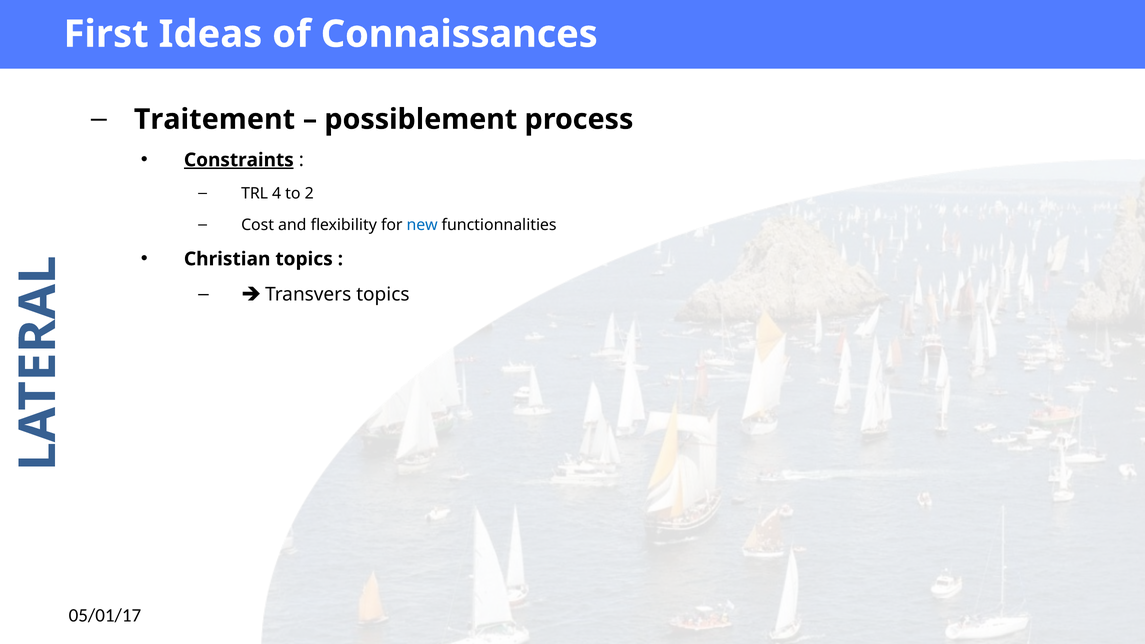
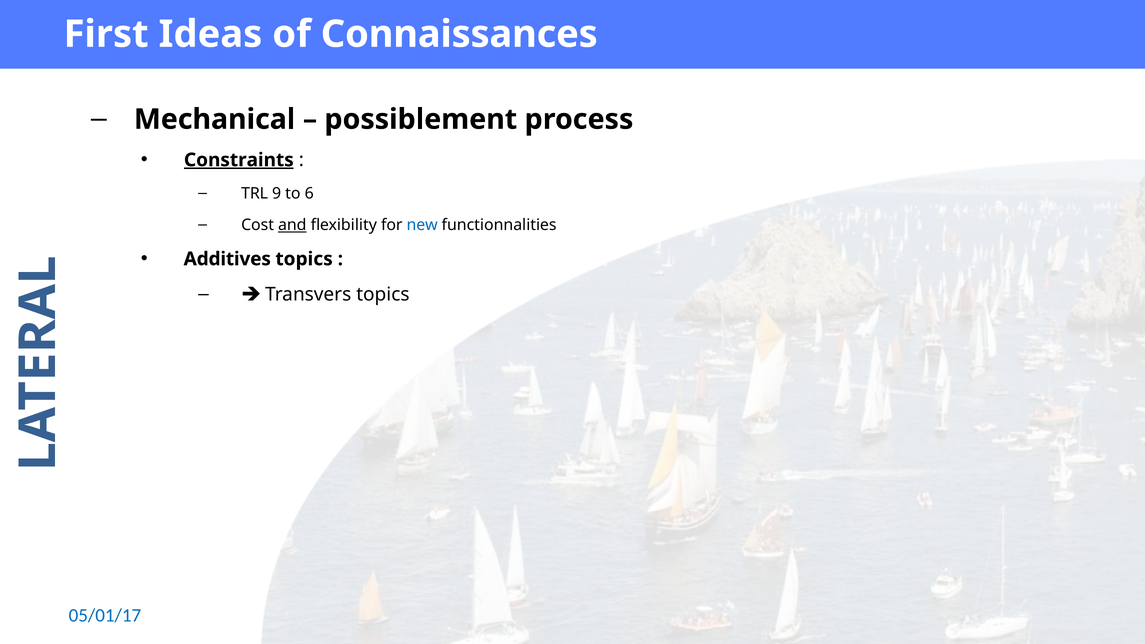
Traitement: Traitement -> Mechanical (215, 119)
4: 4 -> 9 (277, 193)
2: 2 -> 6 (309, 193)
and underline: none -> present (292, 225)
Christian: Christian -> Additives (227, 259)
05/01/17 colour: black -> blue (105, 615)
